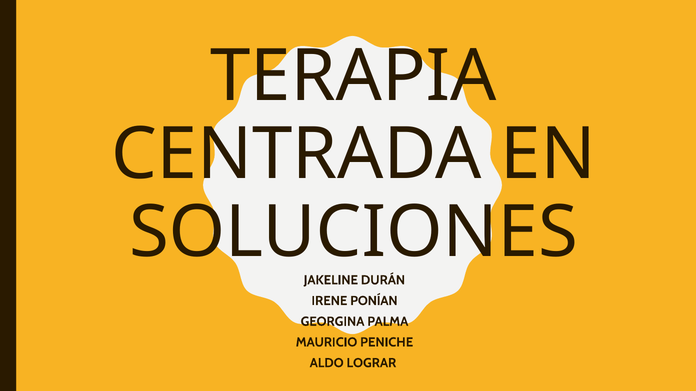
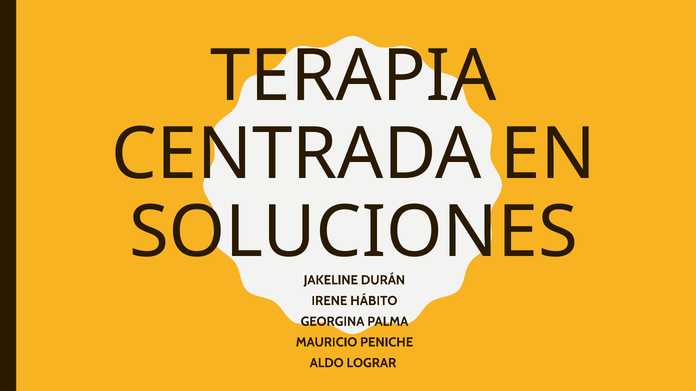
PONÍAN: PONÍAN -> HÁBITO (374, 301)
